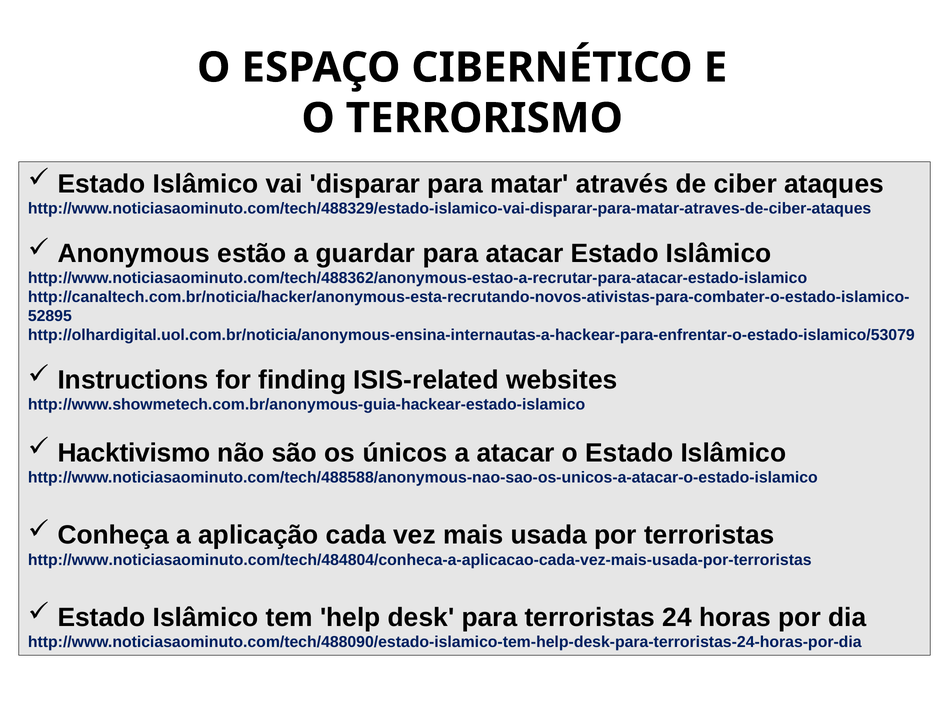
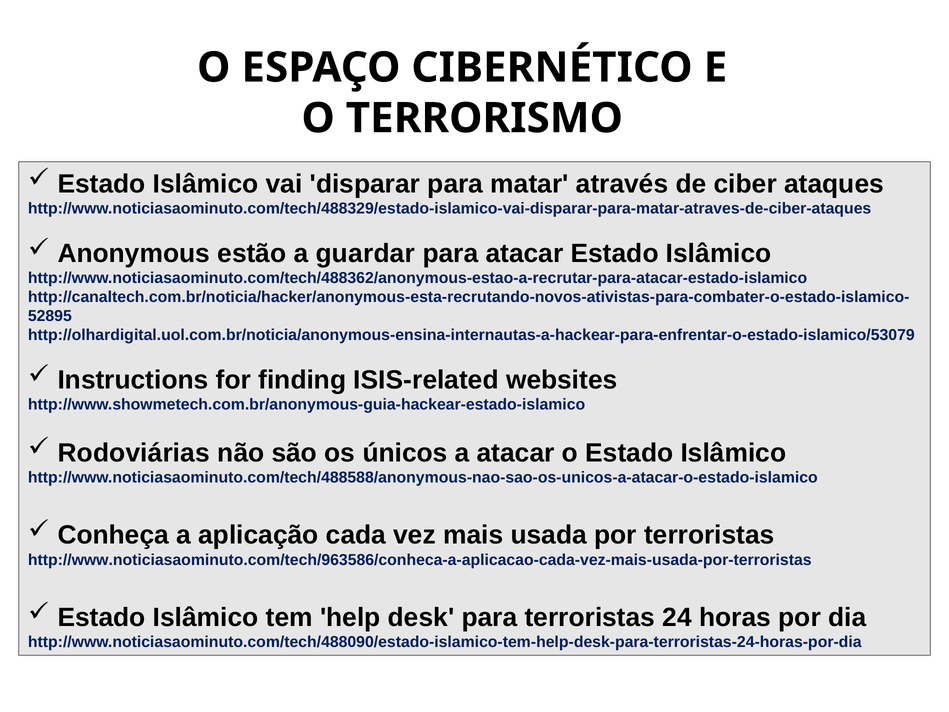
Hacktivismo: Hacktivismo -> Rodoviárias (134, 453)
http://www.noticiasaominuto.com/tech/484804/conheca-a-aplicacao-cada-vez-mais-usada-por-terroristas: http://www.noticiasaominuto.com/tech/484804/conheca-a-aplicacao-cada-vez-mais-usada-por-terroristas -> http://www.noticiasaominuto.com/tech/963586/conheca-a-aplicacao-cada-vez-mais-usada-por-terroristas (420, 560)
